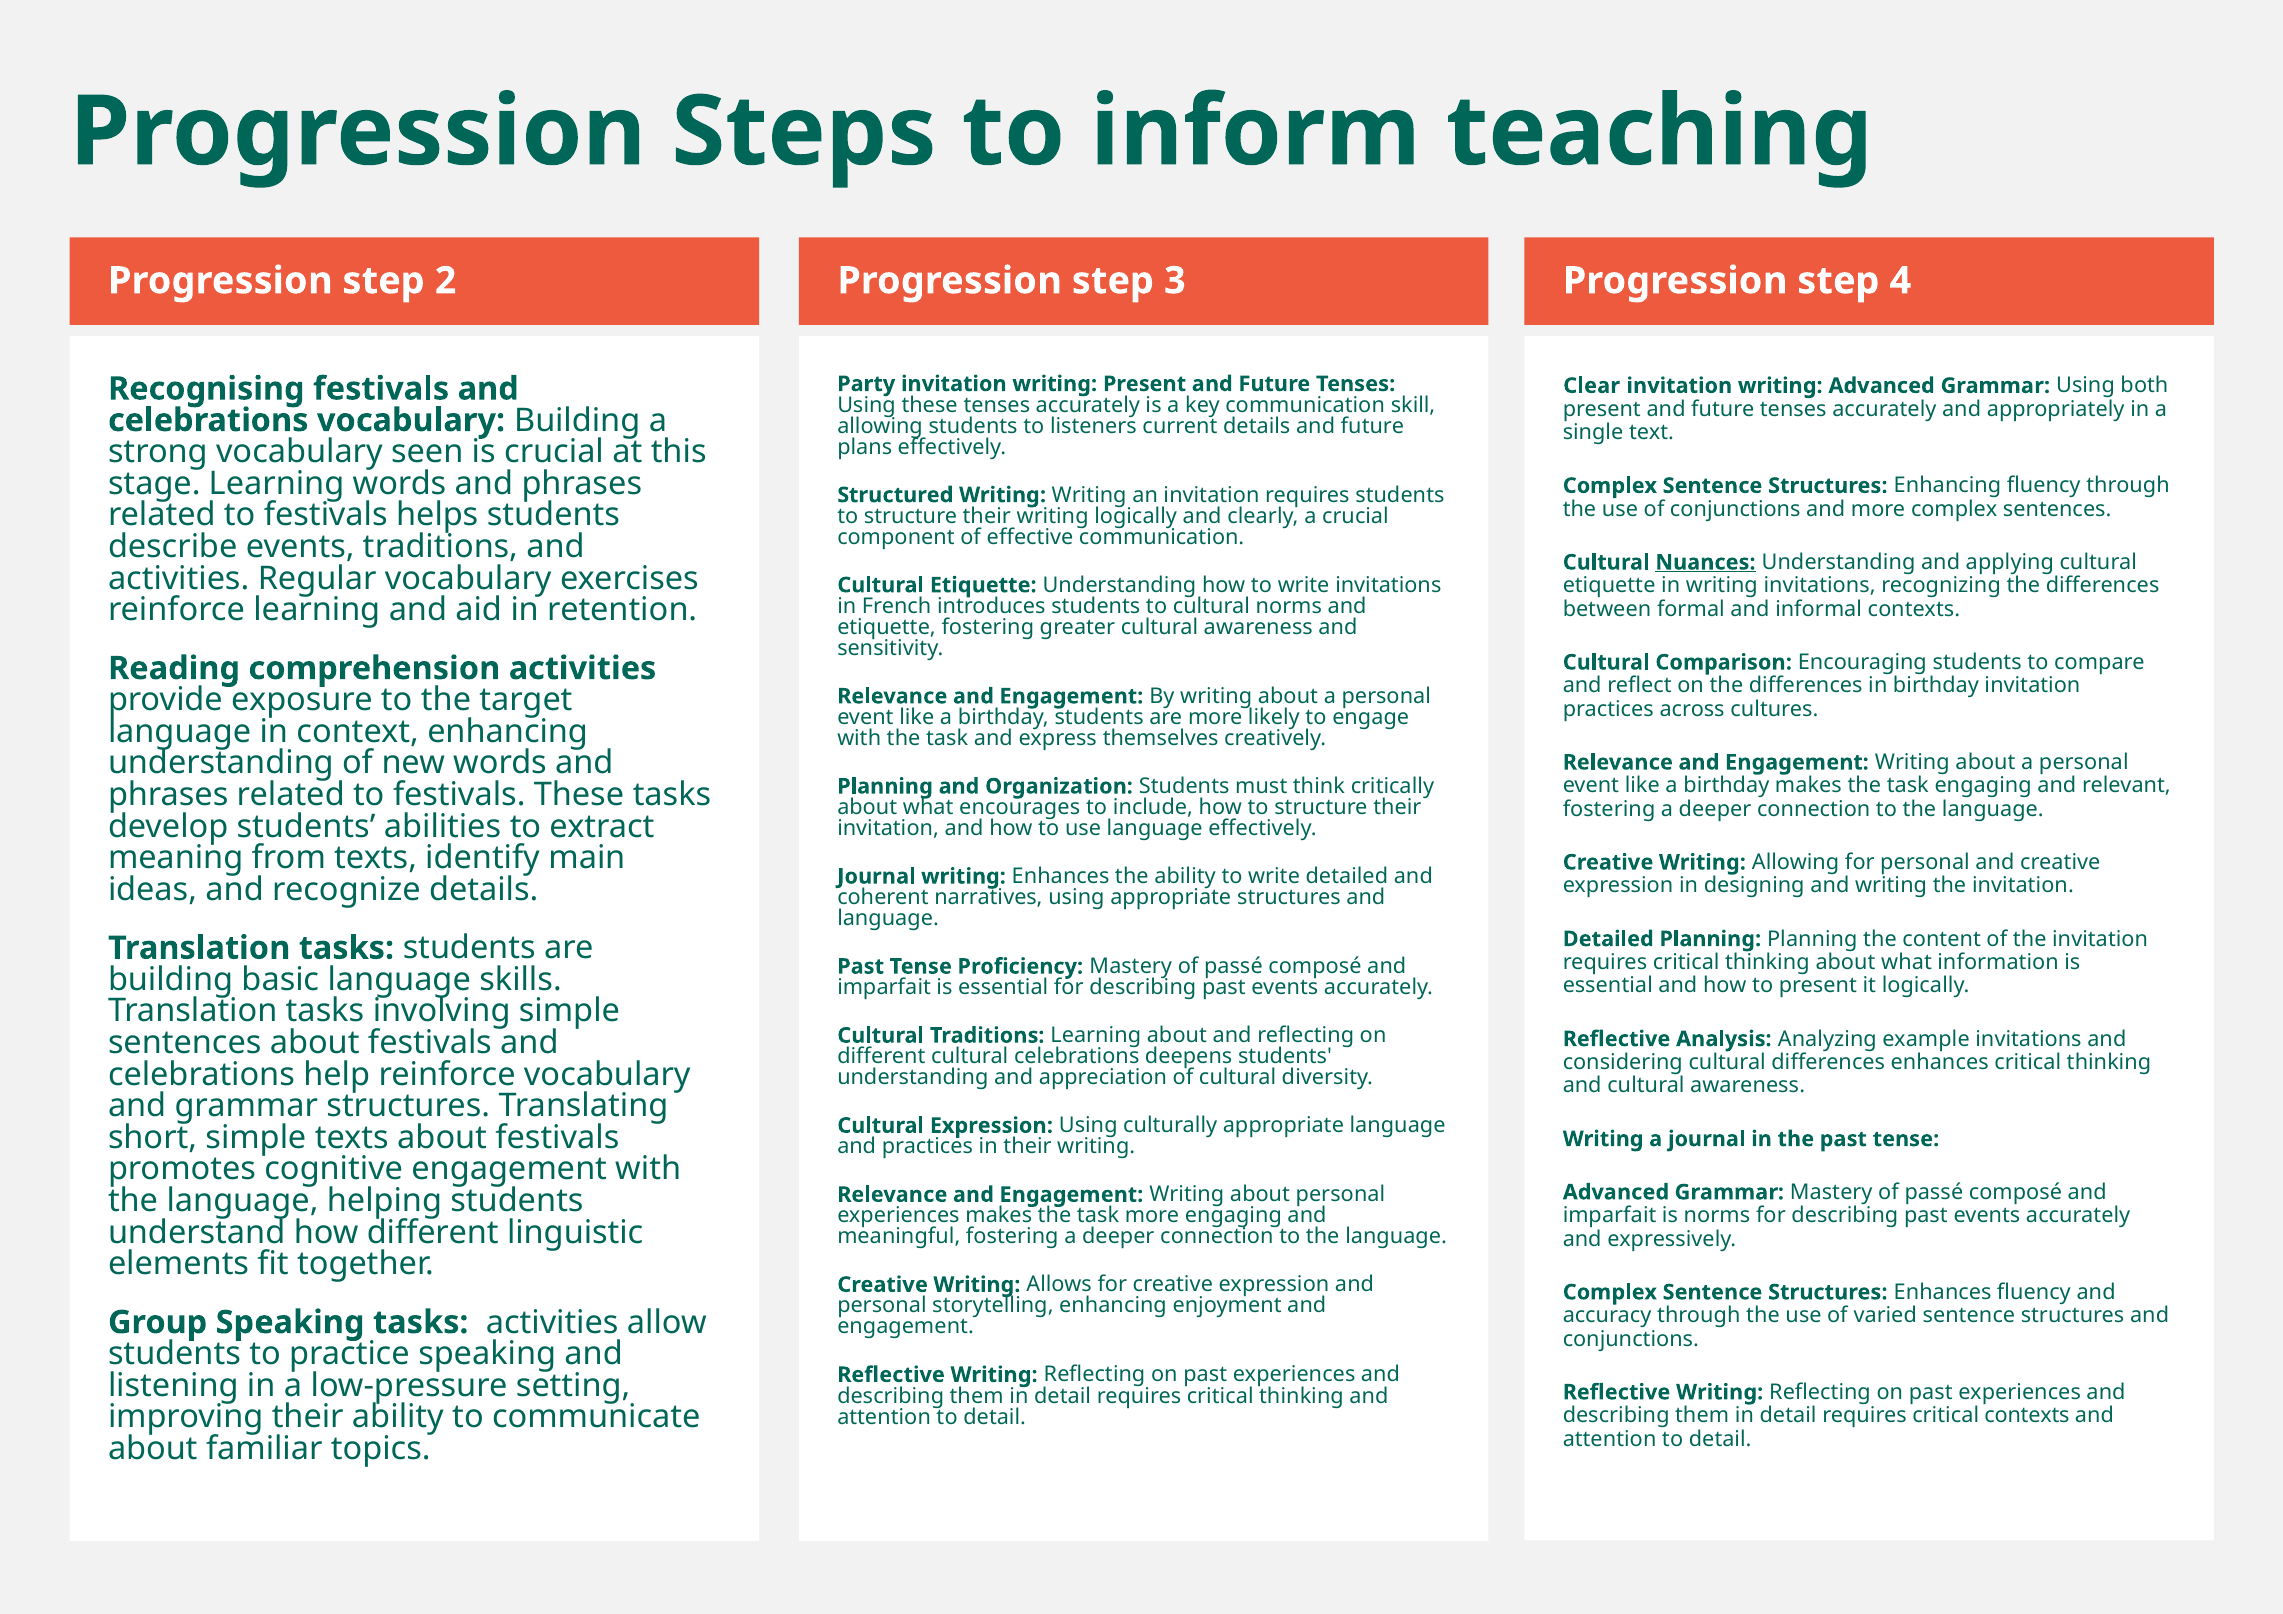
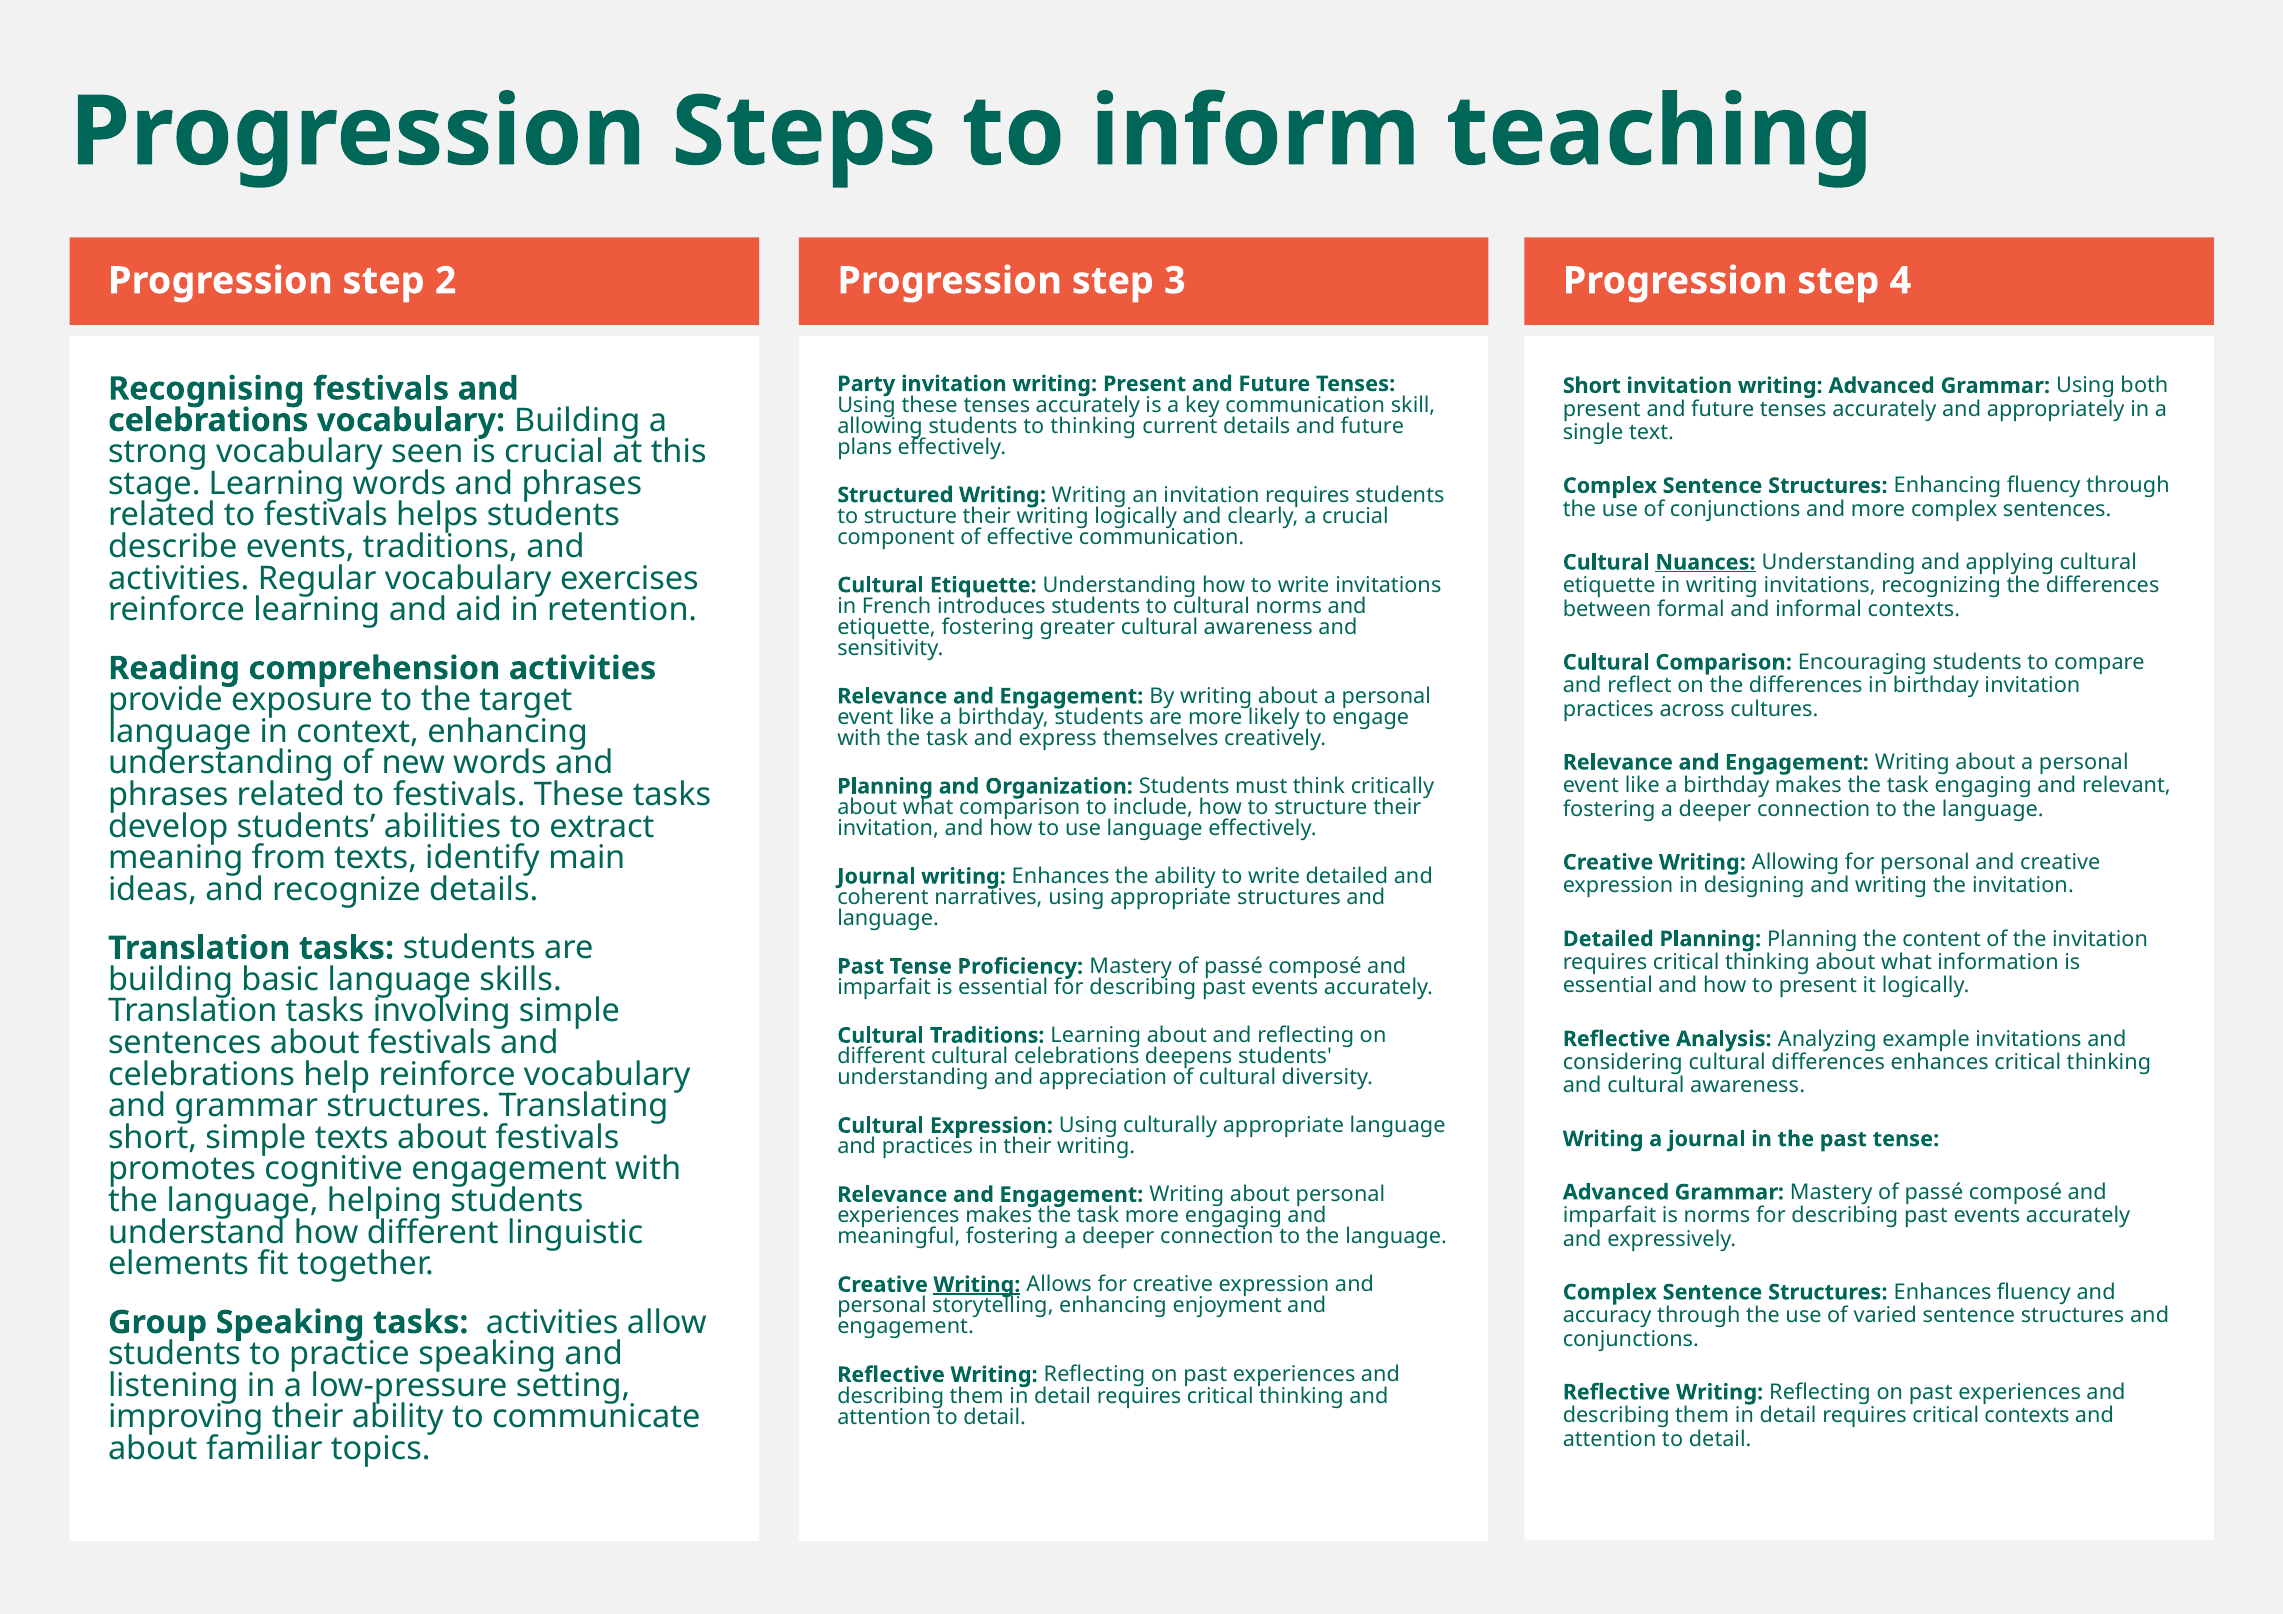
Clear: Clear -> Short (1592, 386)
to listeners: listeners -> thinking (1093, 426)
what encourages: encourages -> comparison (1020, 808)
Writing underline: none -> present (977, 1285)
